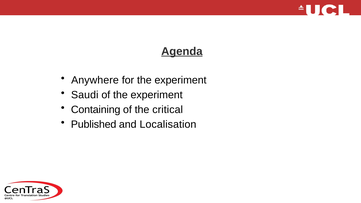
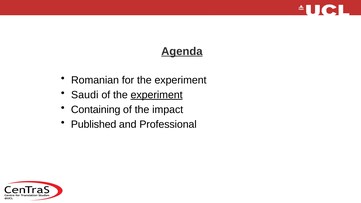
Anywhere: Anywhere -> Romanian (95, 80)
experiment underline: none -> present (157, 95)
critical: critical -> impact (168, 110)
Localisation: Localisation -> Professional (168, 124)
